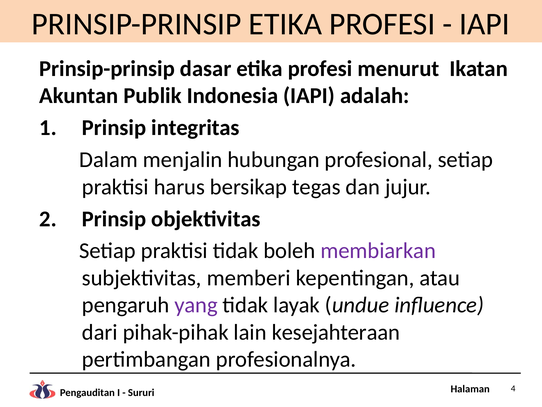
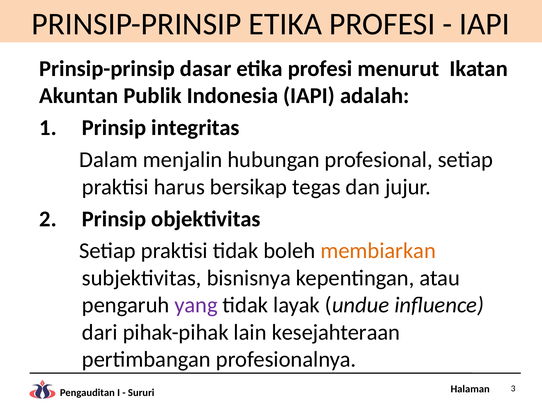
membiarkan colour: purple -> orange (378, 251)
memberi: memberi -> bisnisnya (249, 278)
4: 4 -> 3 (513, 388)
